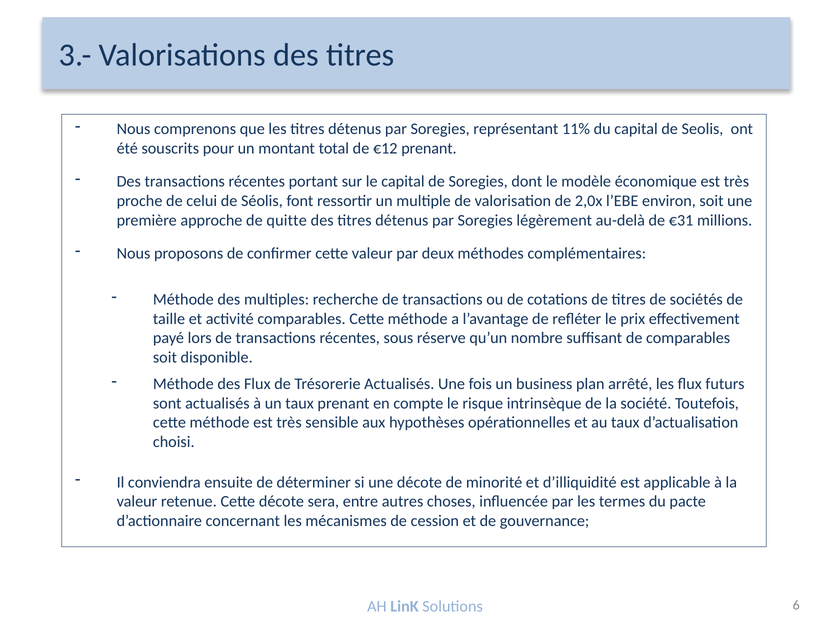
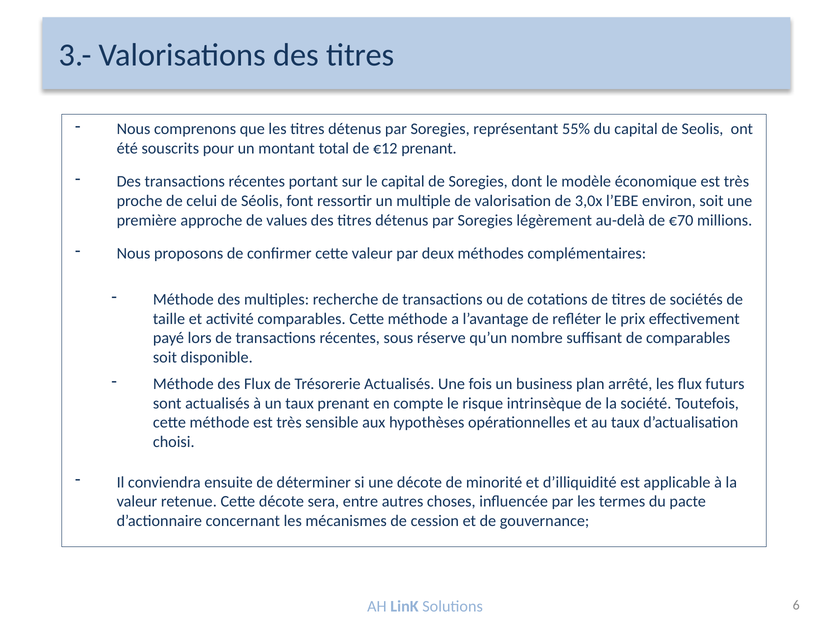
11%: 11% -> 55% (576, 129)
2,0x: 2,0x -> 3,0x (589, 201)
quitte: quitte -> values (287, 220)
€31: €31 -> €70 (681, 220)
